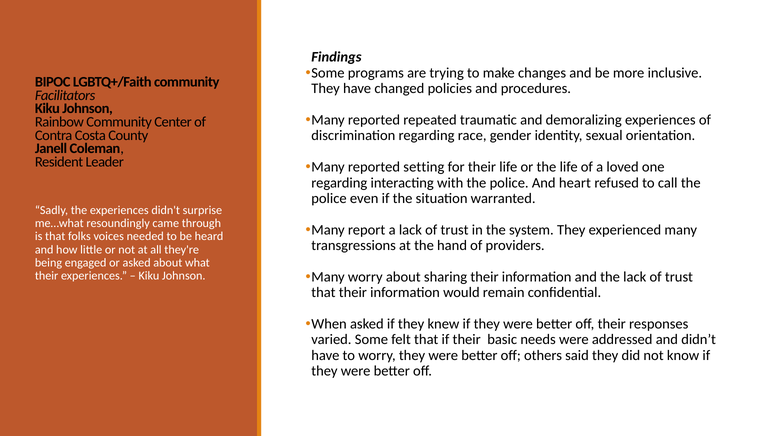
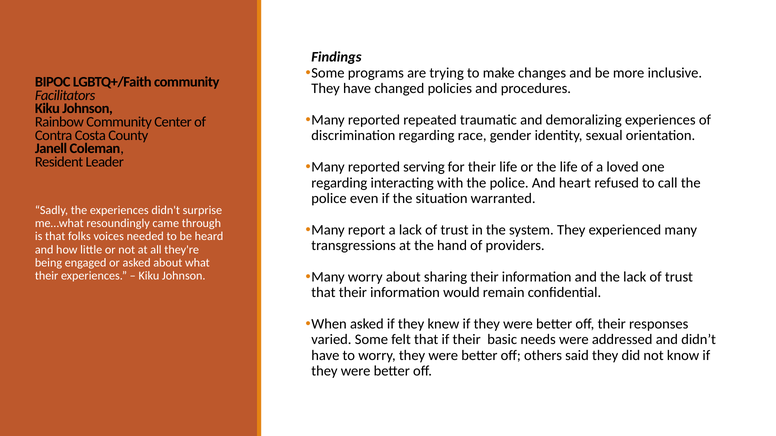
setting: setting -> serving (424, 167)
